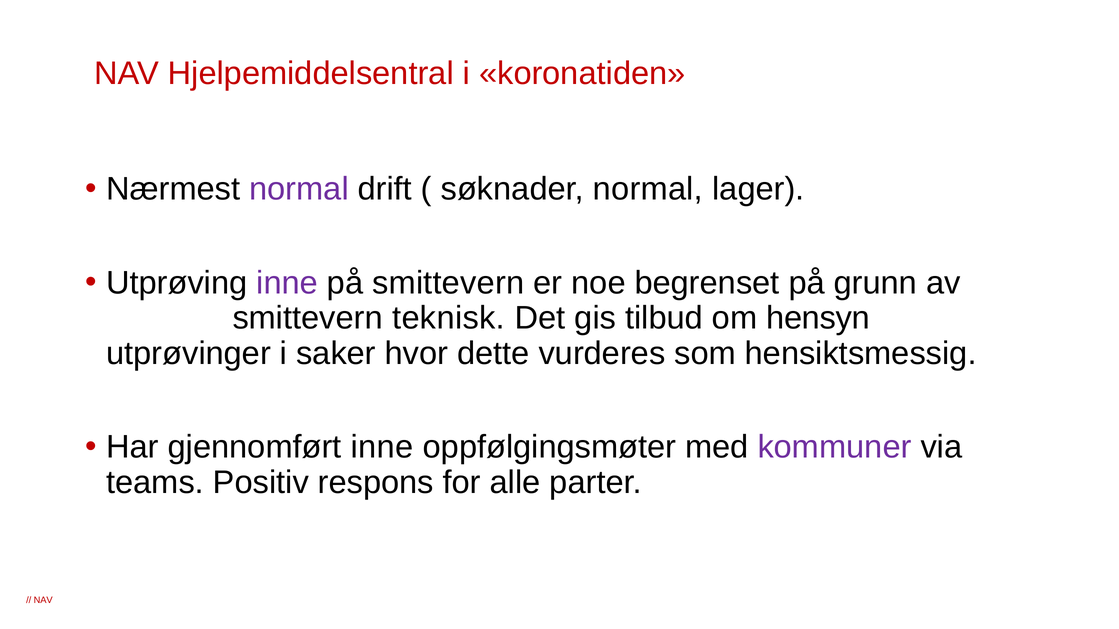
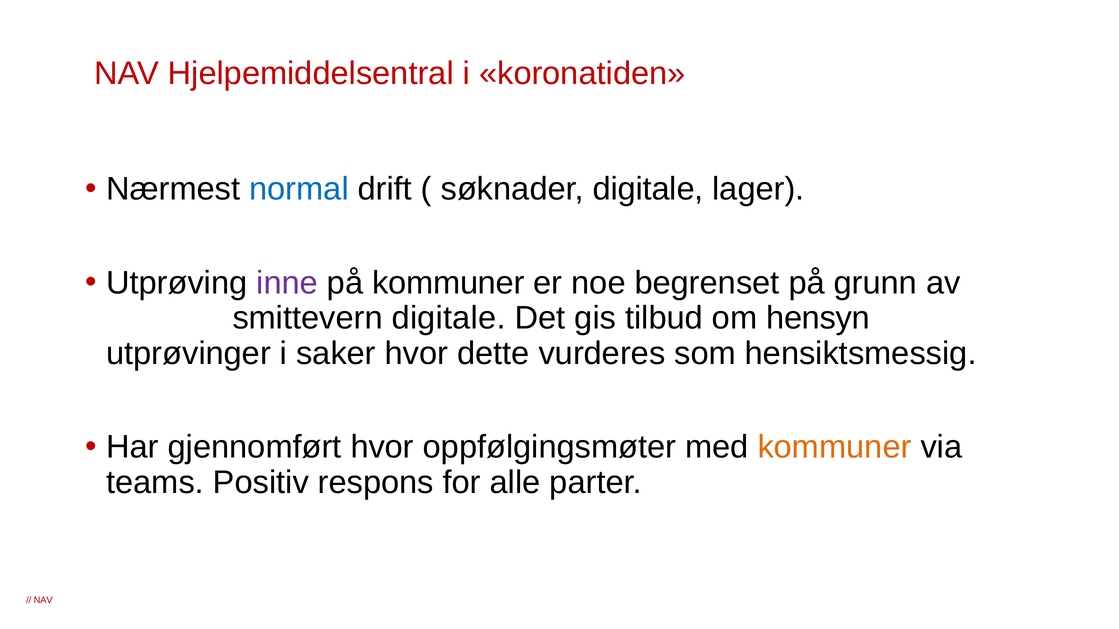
normal colour: purple -> blue (299, 189)
søknader normal: normal -> digitale (648, 189)
på smittevern: smittevern -> kommuner (448, 283)
smittevern teknisk: teknisk -> digitale (449, 318)
gjennomført inne: inne -> hvor (382, 447)
kommuner colour: purple -> orange (835, 447)
